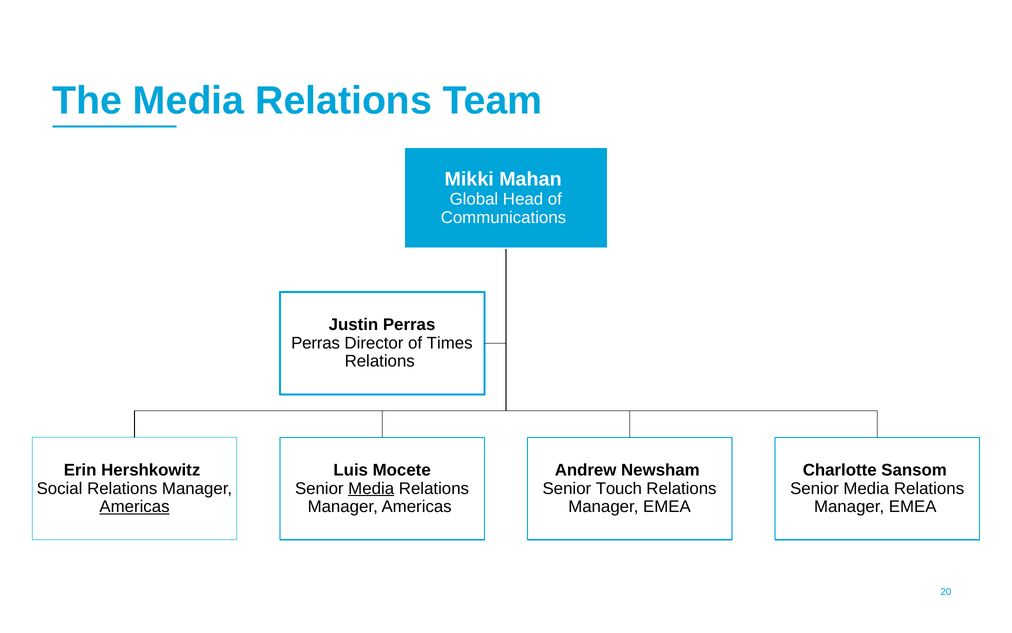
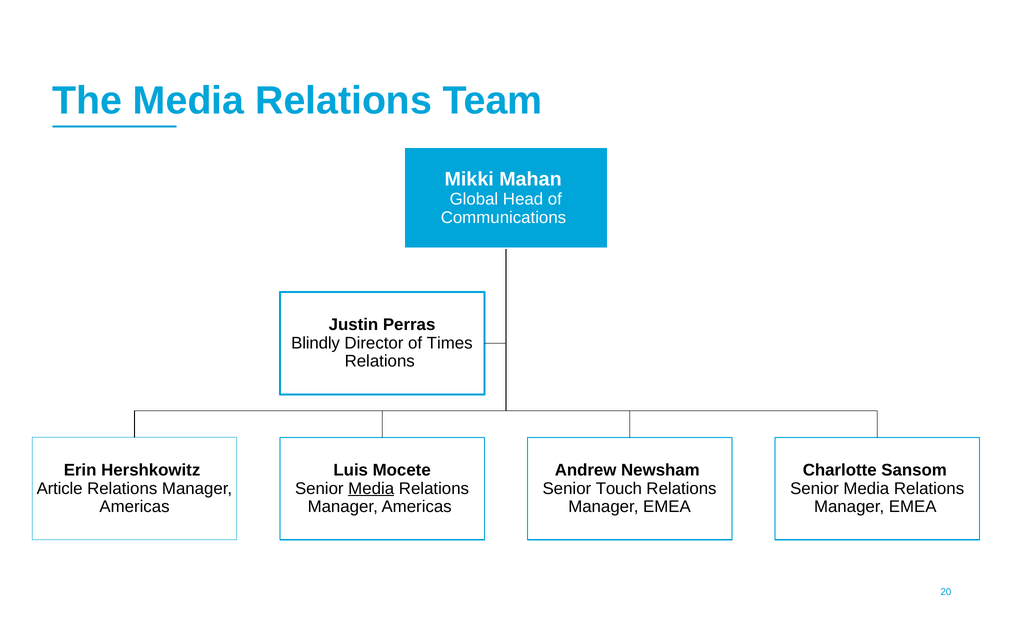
Perras: Perras -> Blindly (316, 343)
Social: Social -> Article (60, 488)
Americas underline: present -> none (135, 506)
